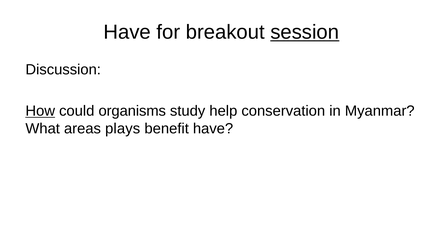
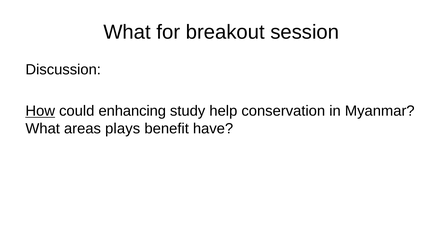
Have: Have -> What (127, 32)
session underline: present -> none (305, 32)
organisms: organisms -> enhancing (132, 111)
